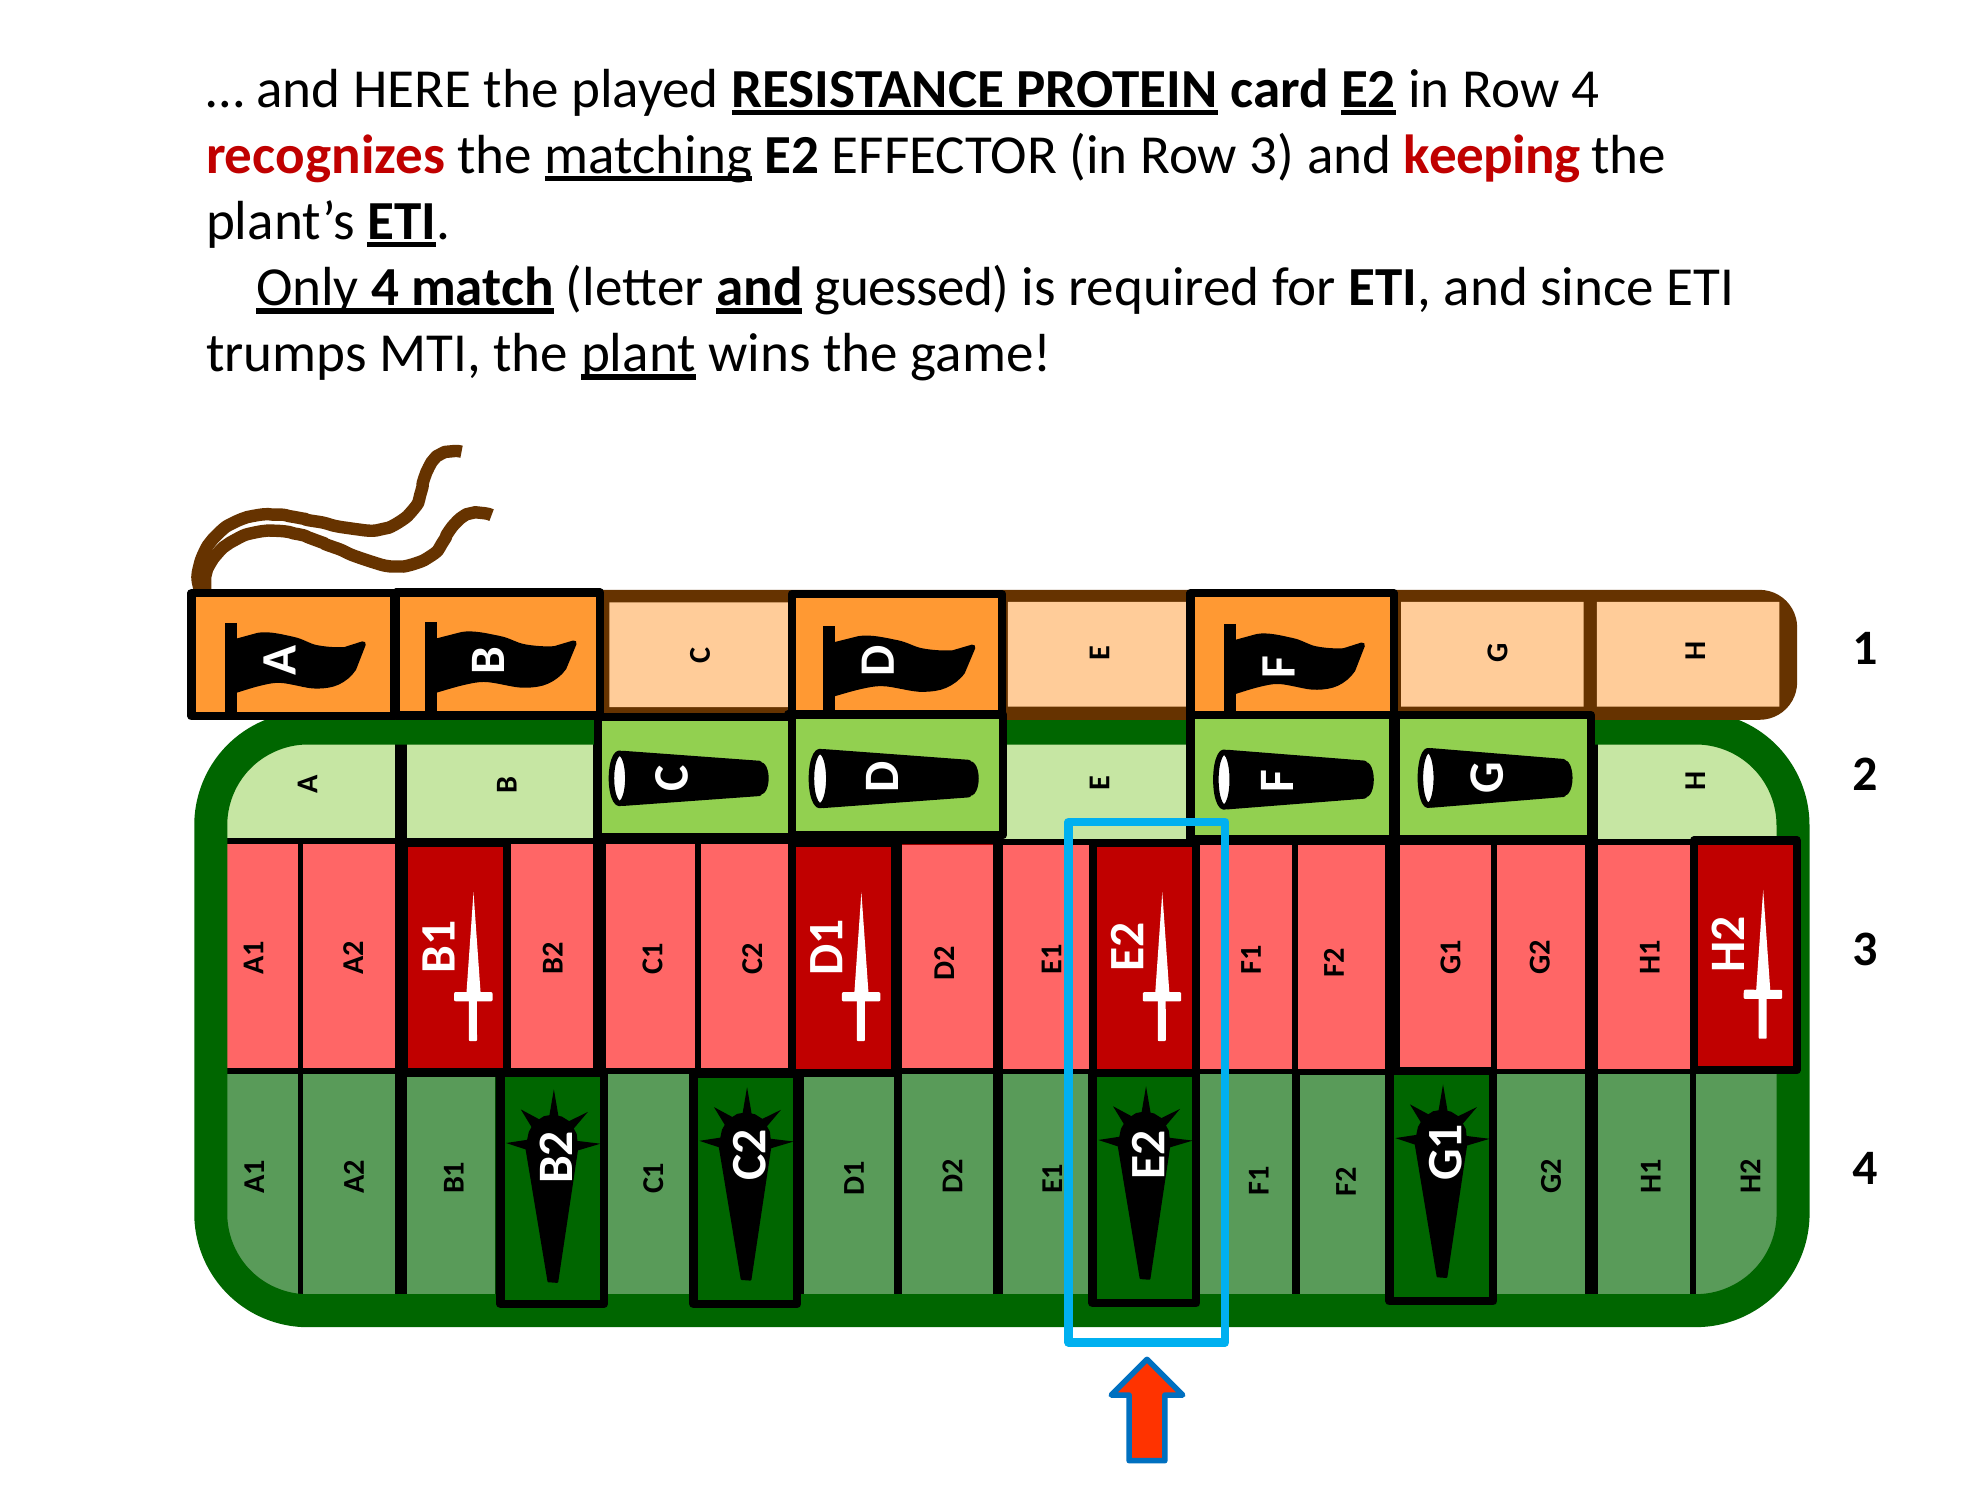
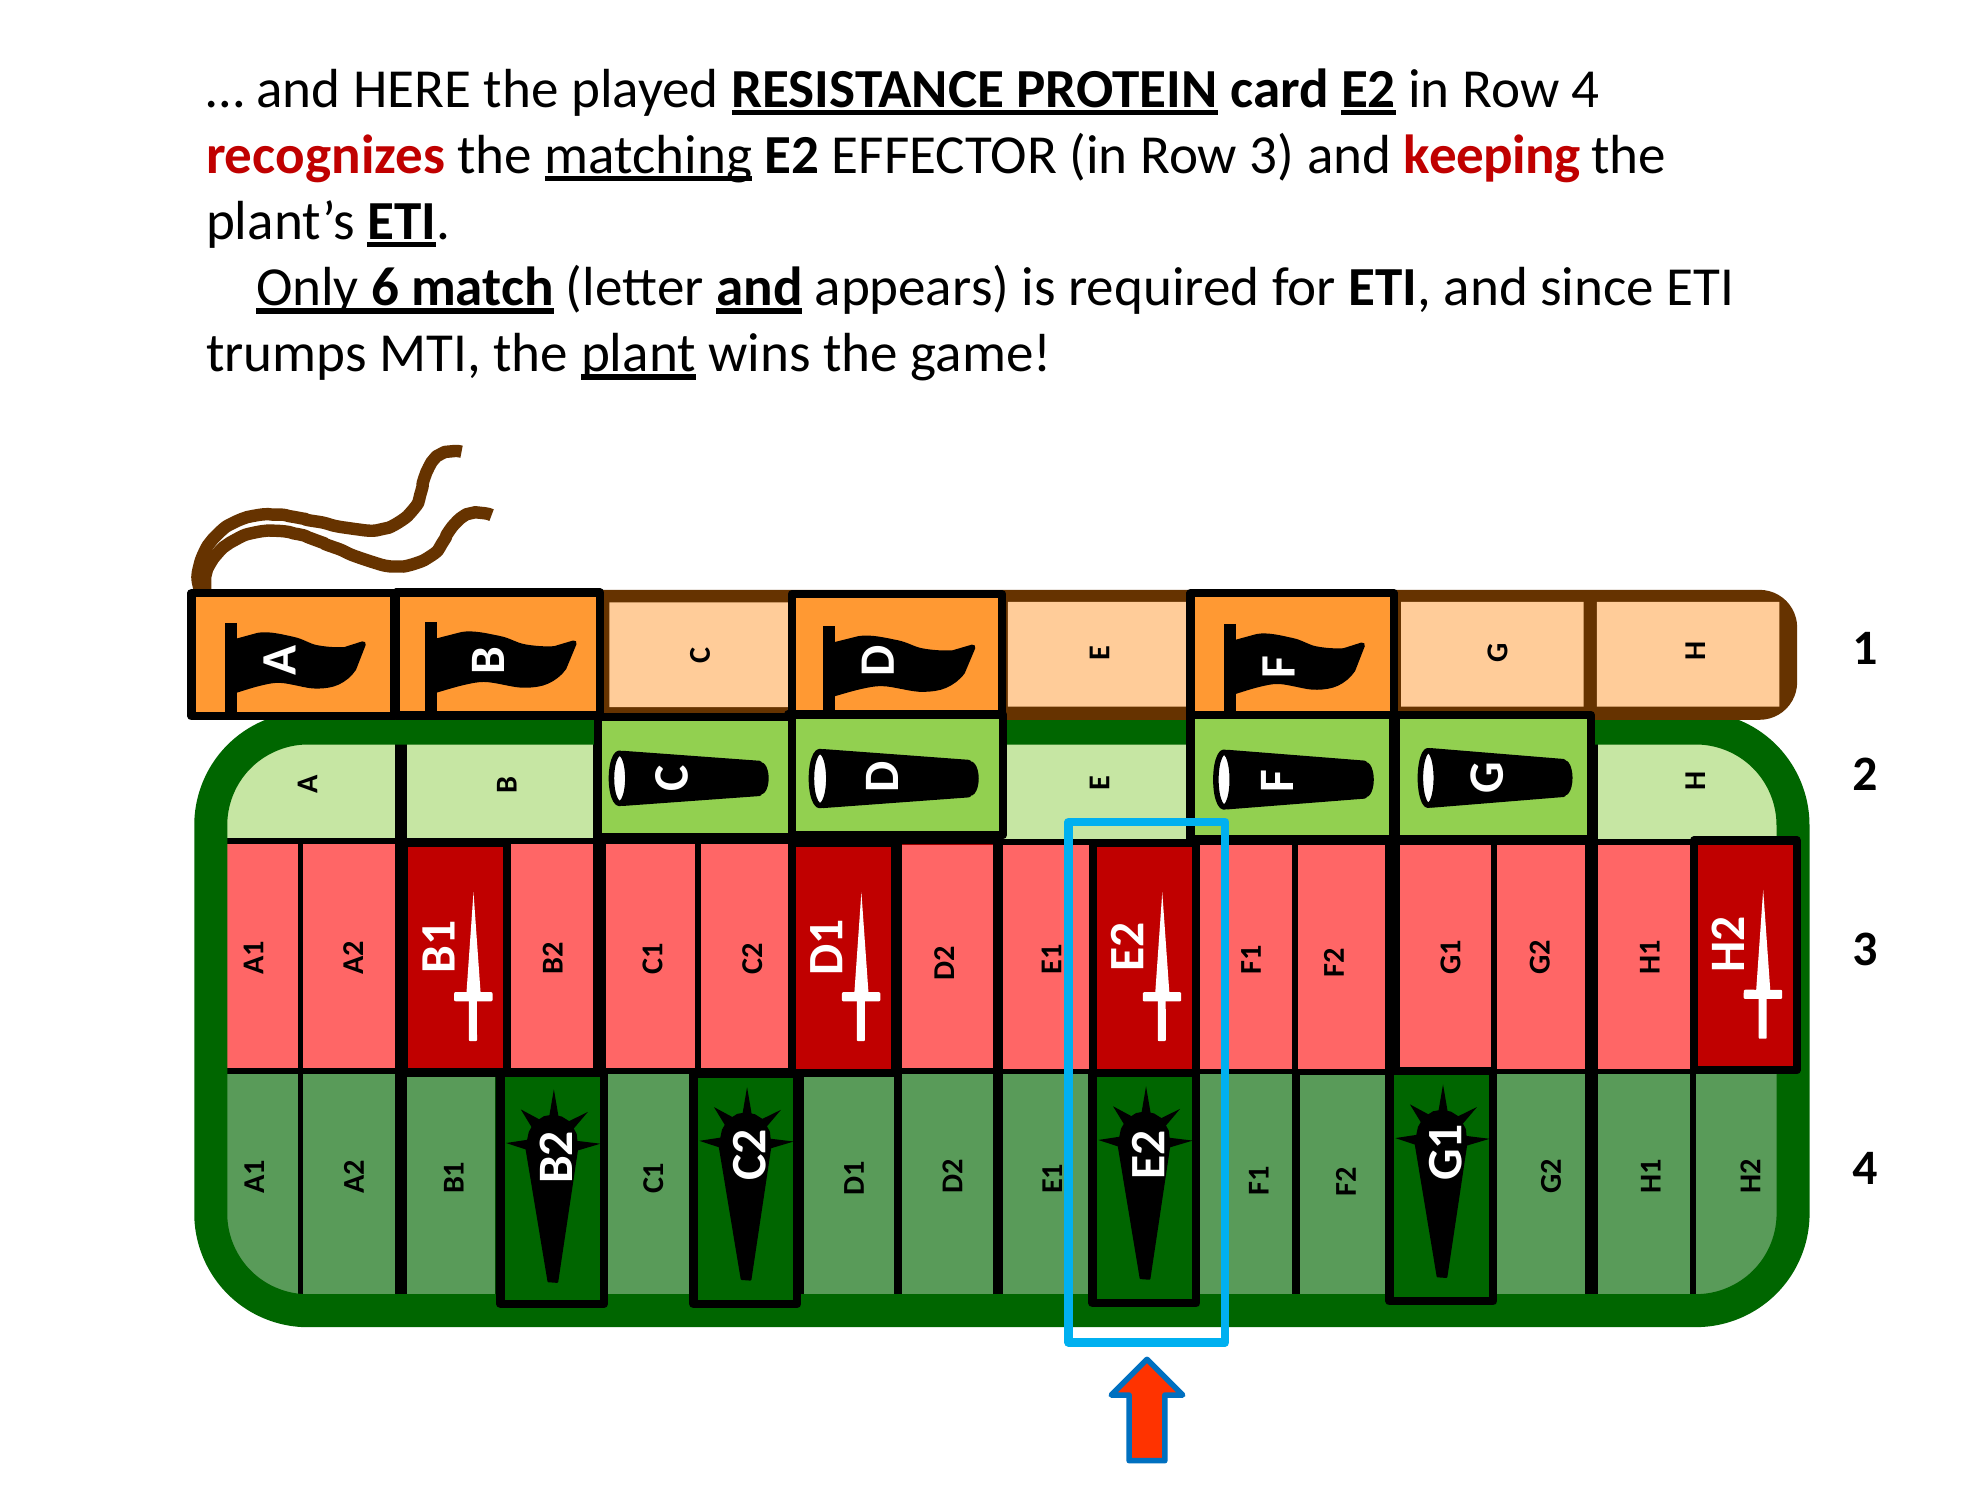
Only 4: 4 -> 6 (385, 287)
guessed: guessed -> appears (912, 287)
